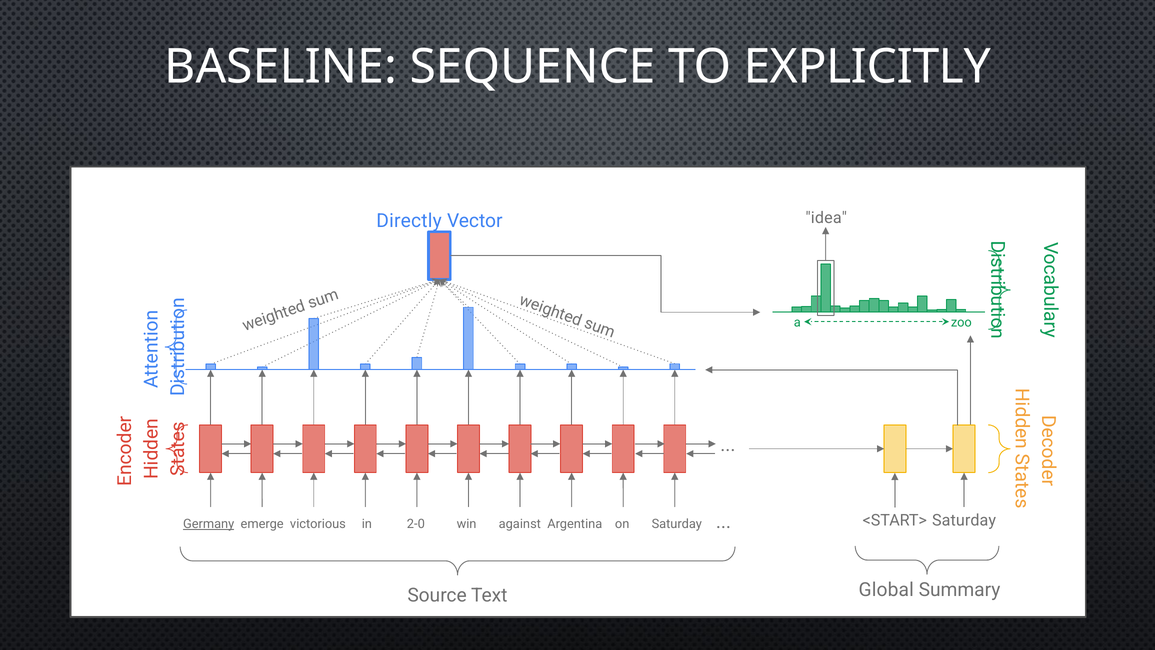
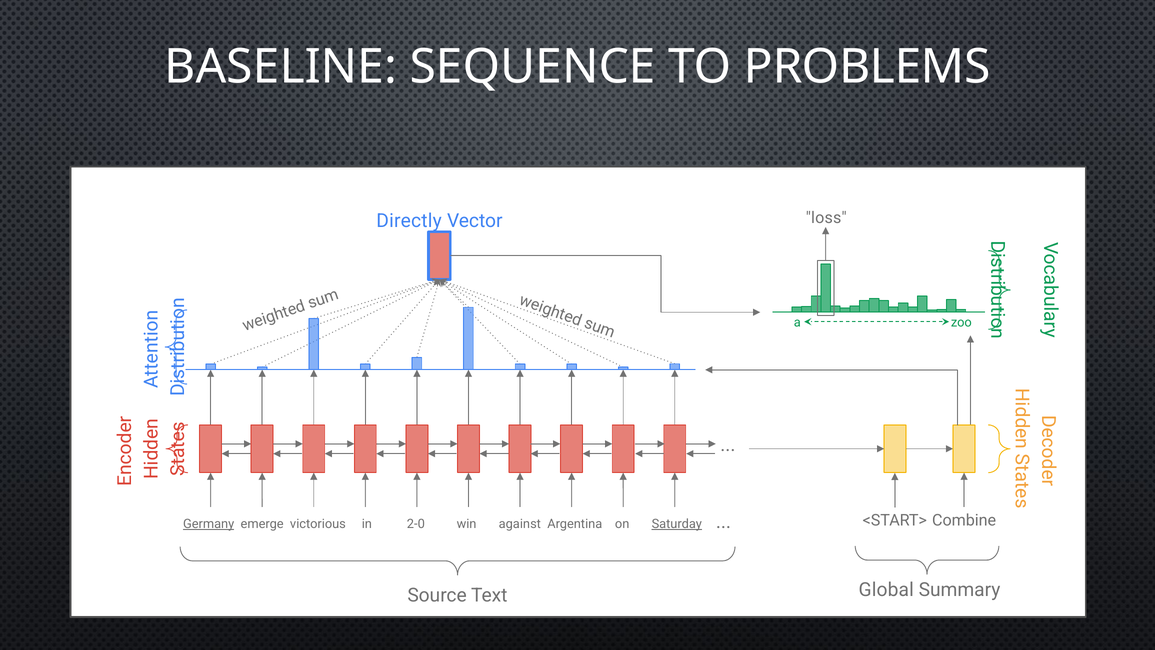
EXPLICITLY: EXPLICITLY -> PROBLEMS (867, 67)
idea: idea -> loss (826, 218)
Saturday: Saturday -> Combine (964, 520)
Saturday underline: none -> present (677, 524)
